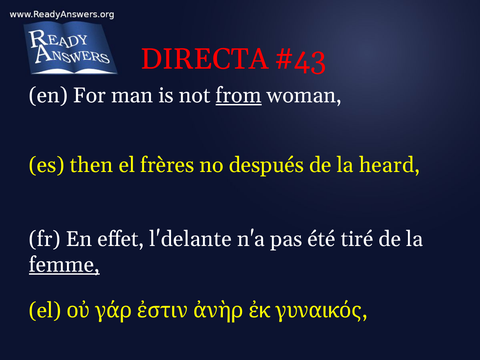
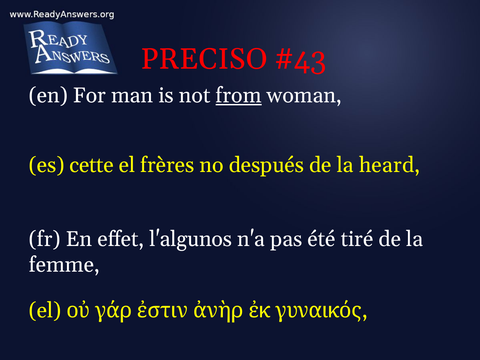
DIRECTA: DIRECTA -> PRECISO (204, 59)
then: then -> cette (92, 165)
l'delante: l'delante -> l'algunos (191, 239)
femme underline: present -> none (64, 265)
